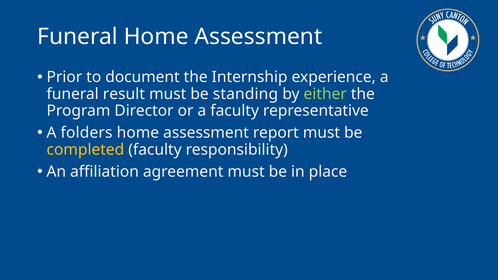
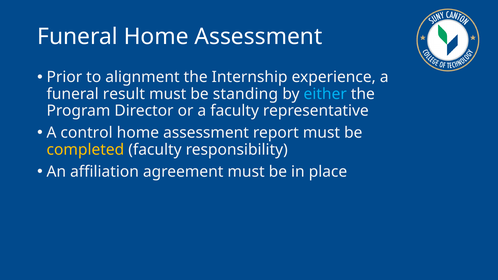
document: document -> alignment (142, 77)
either colour: light green -> light blue (325, 94)
folders: folders -> control (87, 133)
